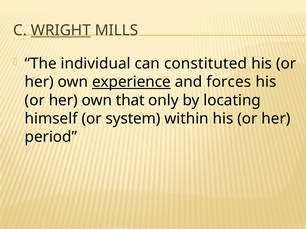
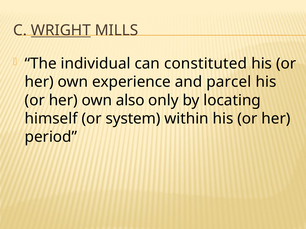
experience underline: present -> none (131, 82)
forces: forces -> parcel (229, 82)
that: that -> also (130, 100)
